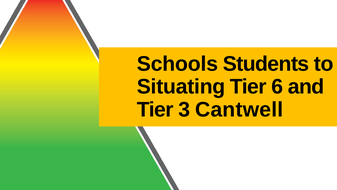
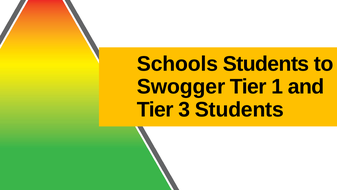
Situating: Situating -> Swogger (181, 87)
6: 6 -> 1 (277, 87)
3 Cantwell: Cantwell -> Students (239, 109)
